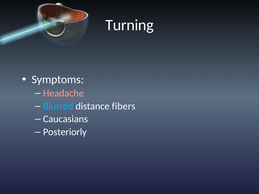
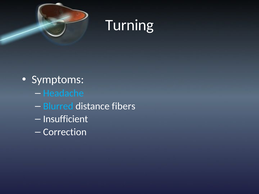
Headache colour: pink -> light blue (63, 93)
Caucasians: Caucasians -> Insufficient (66, 119)
Posteriorly: Posteriorly -> Correction (65, 132)
